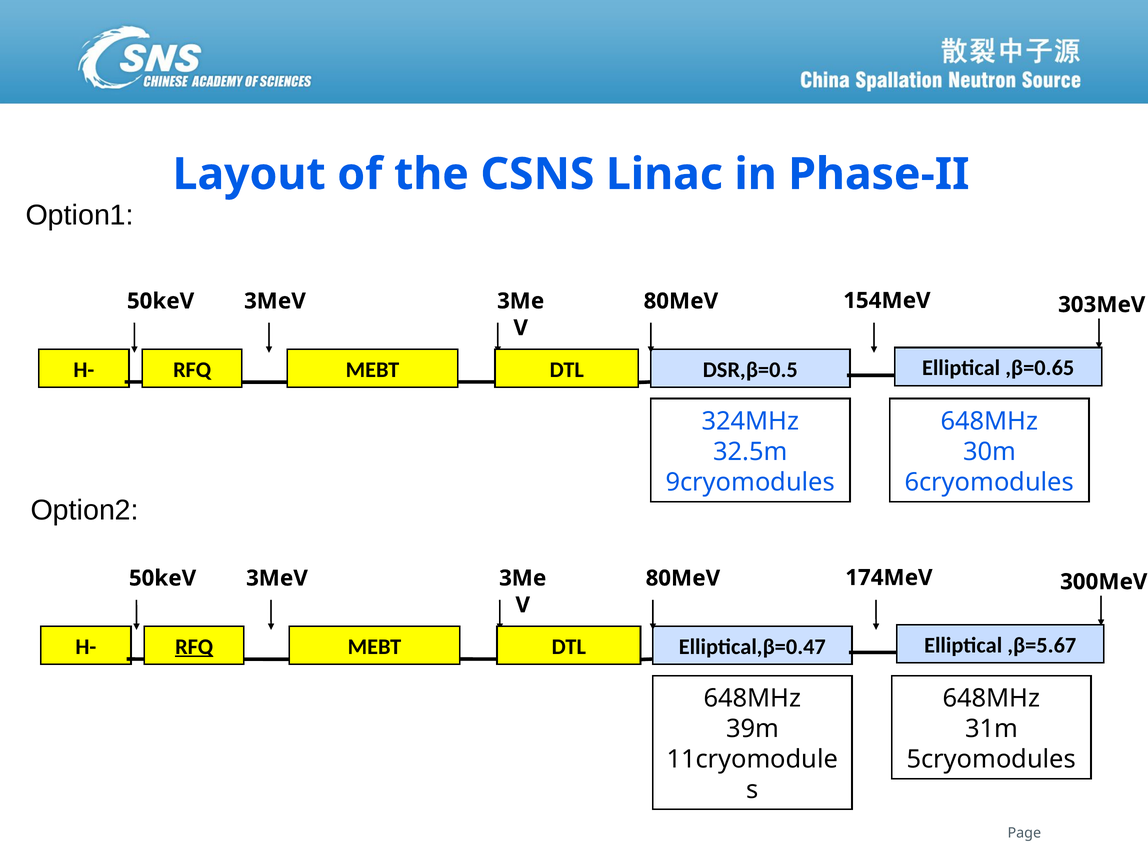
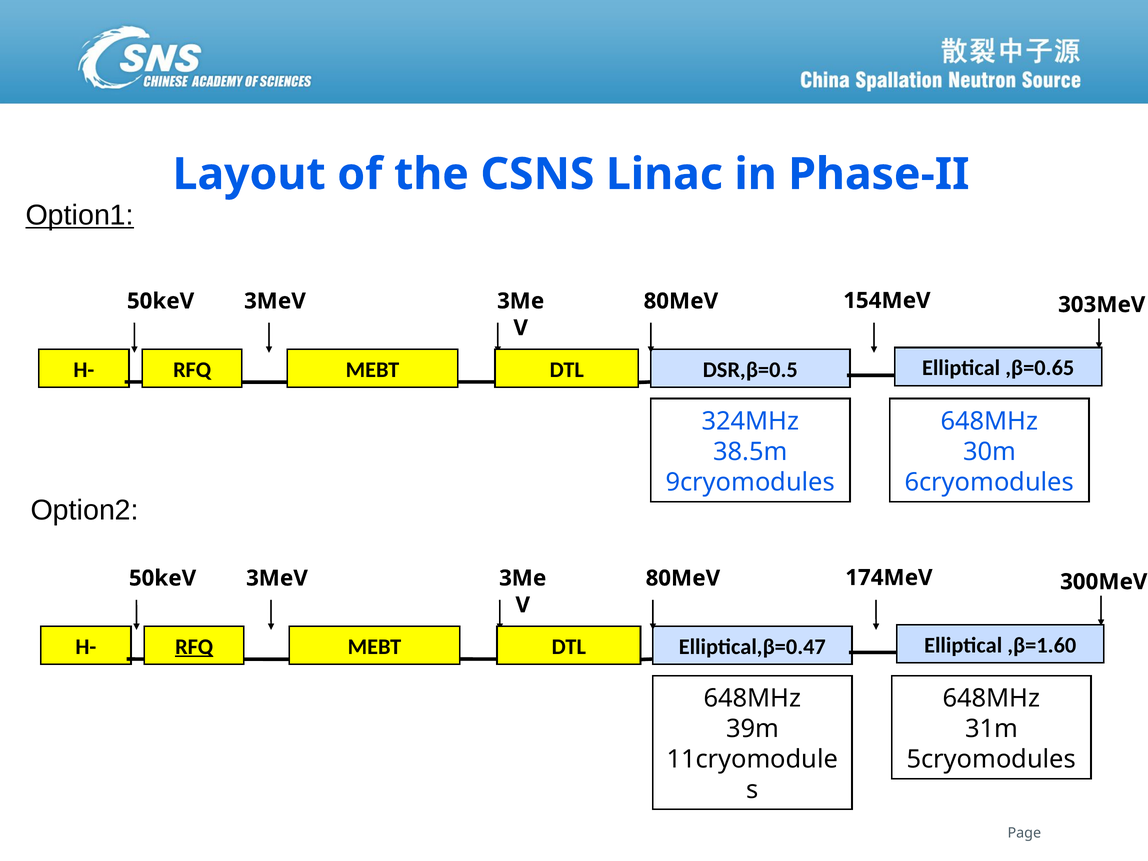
Option1 underline: none -> present (80, 215)
32.5m: 32.5m -> 38.5m (750, 452)
,β=5.67: ,β=5.67 -> ,β=1.60 (1042, 645)
